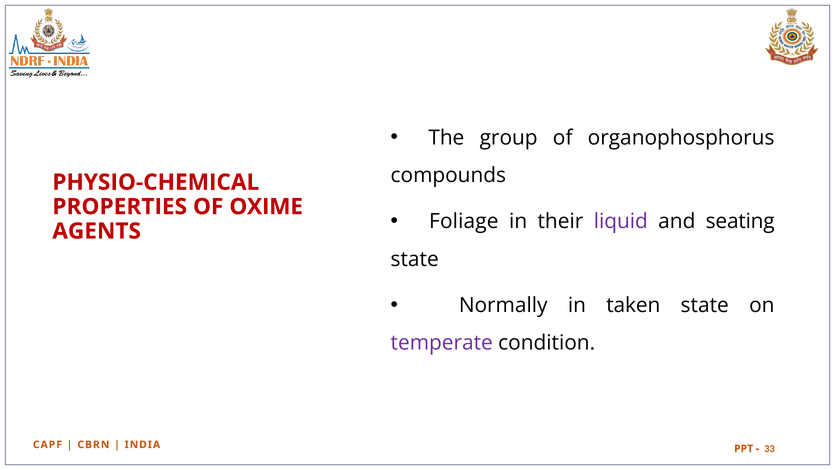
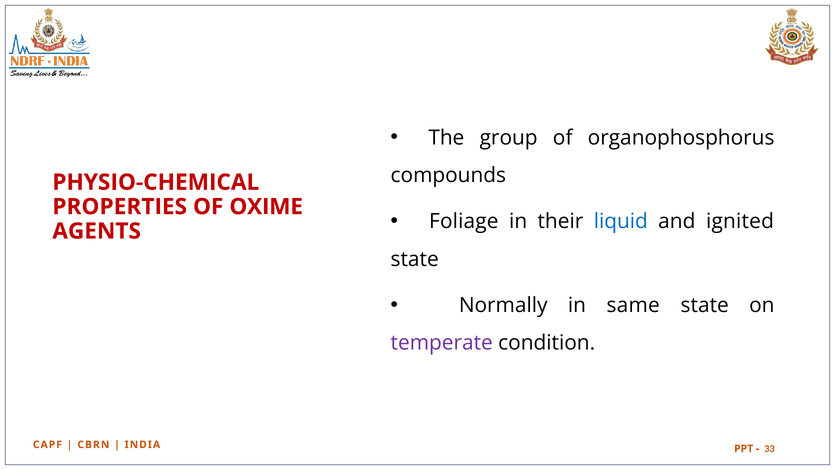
liquid colour: purple -> blue (621, 221)
seating: seating -> ignited (740, 221)
taken: taken -> same (633, 305)
